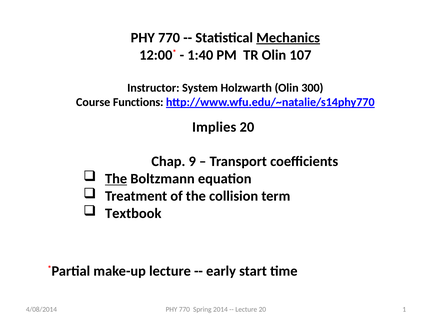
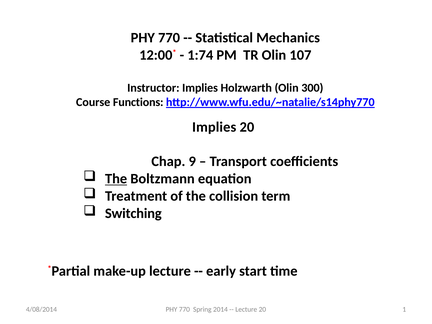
Mechanics underline: present -> none (288, 38)
1:40: 1:40 -> 1:74 (200, 55)
Instructor System: System -> Implies (200, 88)
Textbook: Textbook -> Switching (133, 213)
